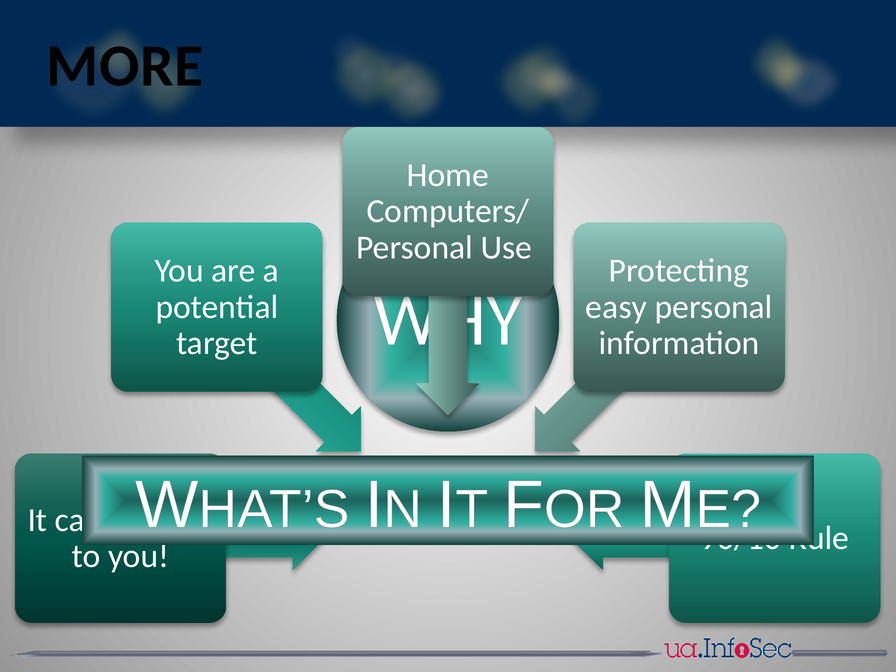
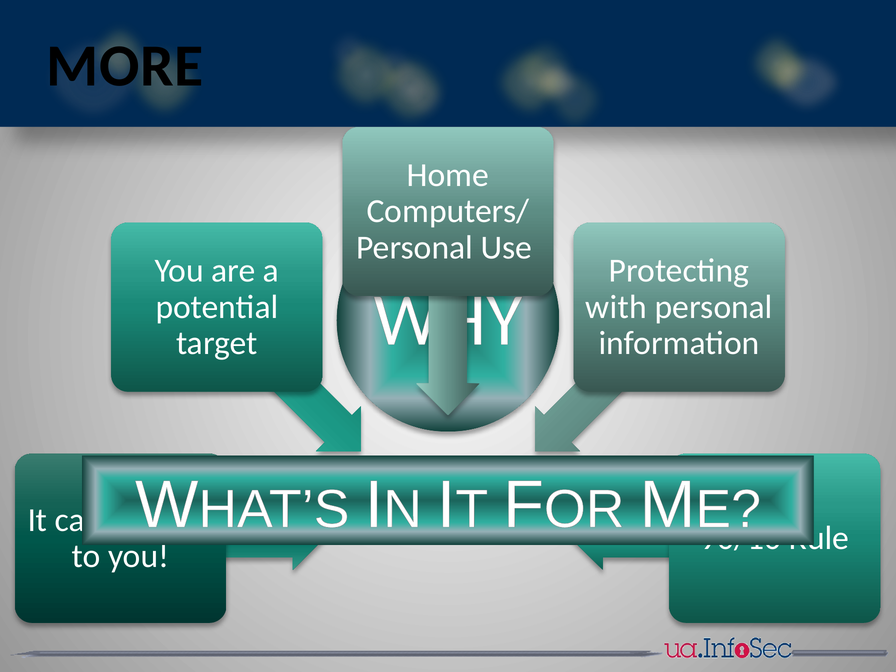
easy: easy -> with (616, 307)
